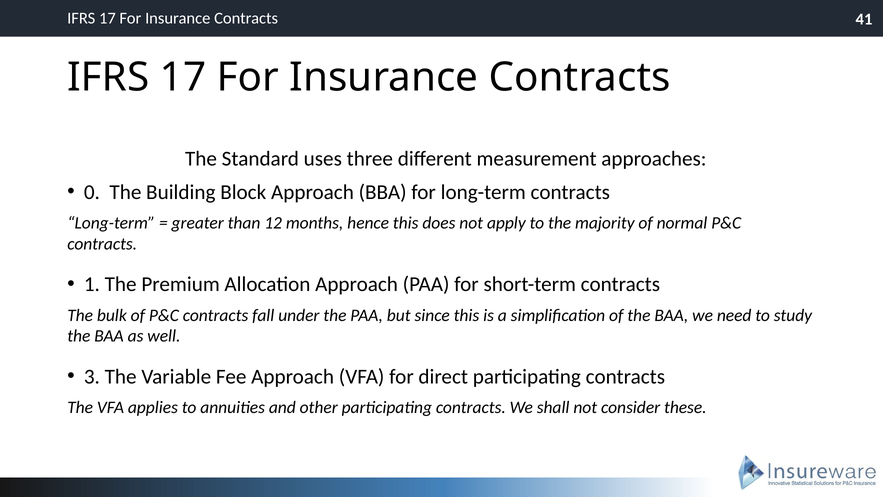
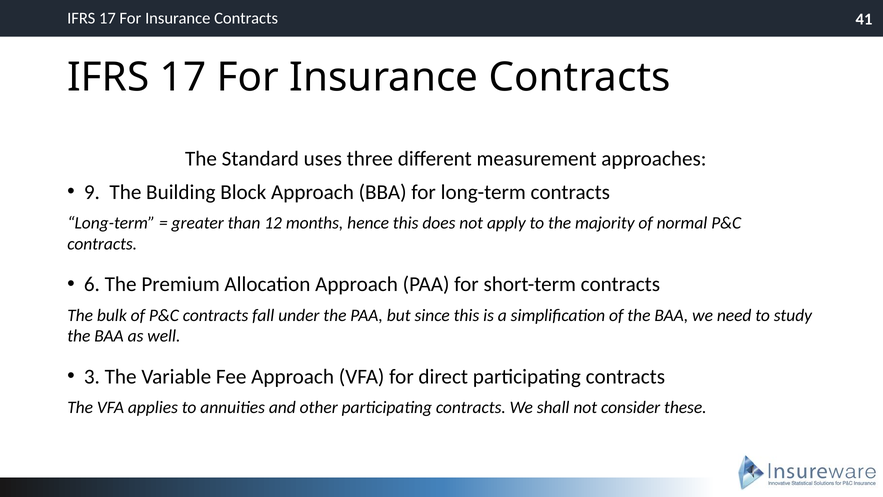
0: 0 -> 9 (92, 192)
1: 1 -> 6 (92, 284)
